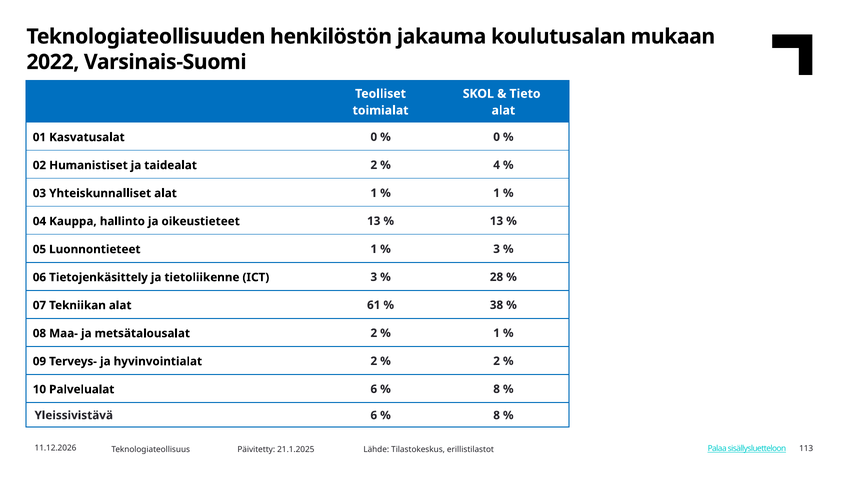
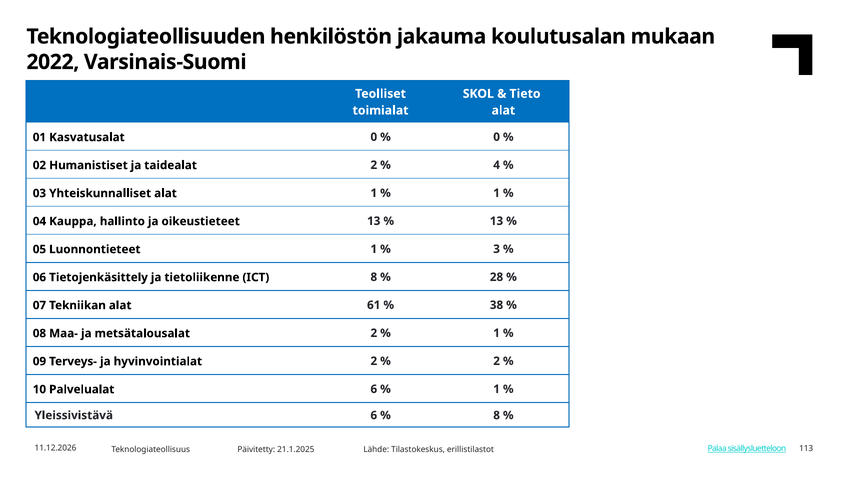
ICT 3: 3 -> 8 (374, 277)
8: 8 -> 1 (497, 389)
